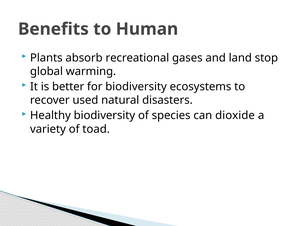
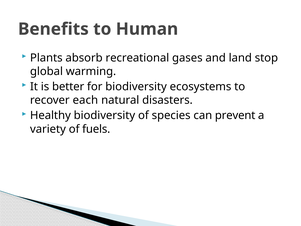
used: used -> each (85, 100)
dioxide: dioxide -> prevent (235, 115)
toad: toad -> fuels (96, 129)
